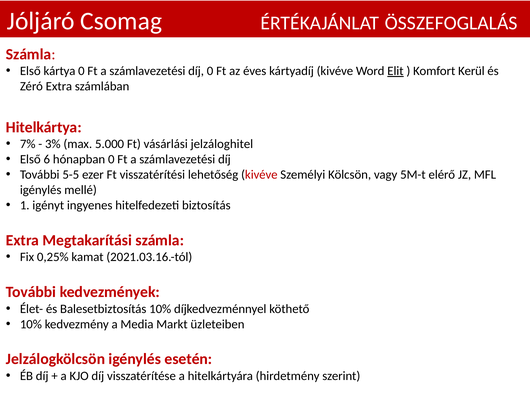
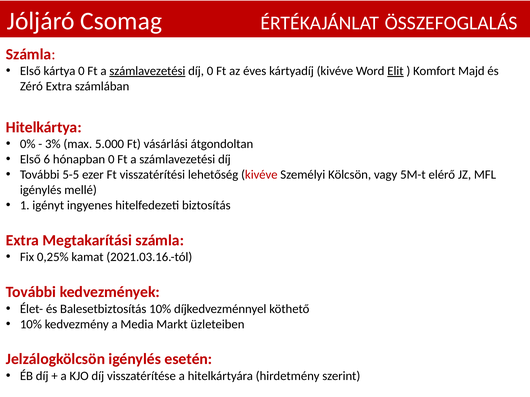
számlavezetési underline: none -> present (147, 71)
Kerül: Kerül -> Majd (471, 71)
7%: 7% -> 0% (28, 144)
jelzáloghitel: jelzáloghitel -> átgondoltan (222, 144)
